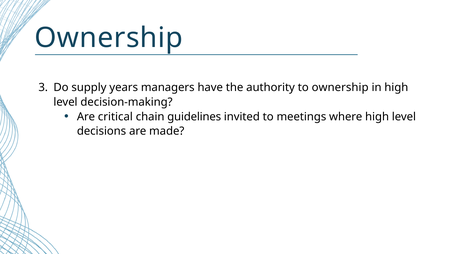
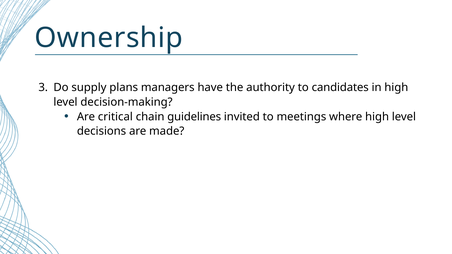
years: years -> plans (124, 87)
to ownership: ownership -> candidates (340, 87)
